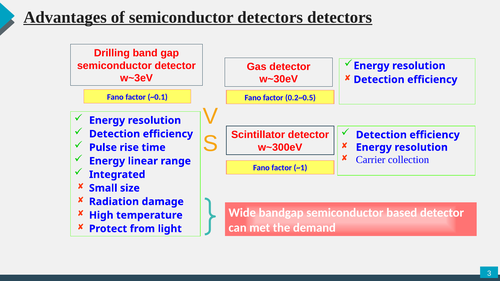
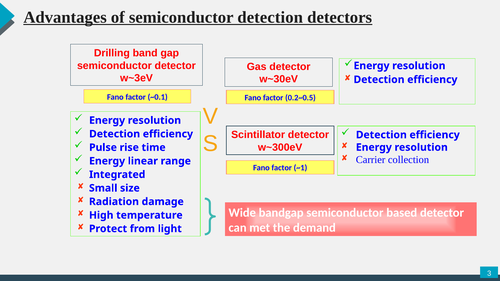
semiconductor detectors: detectors -> detection (270, 17)
